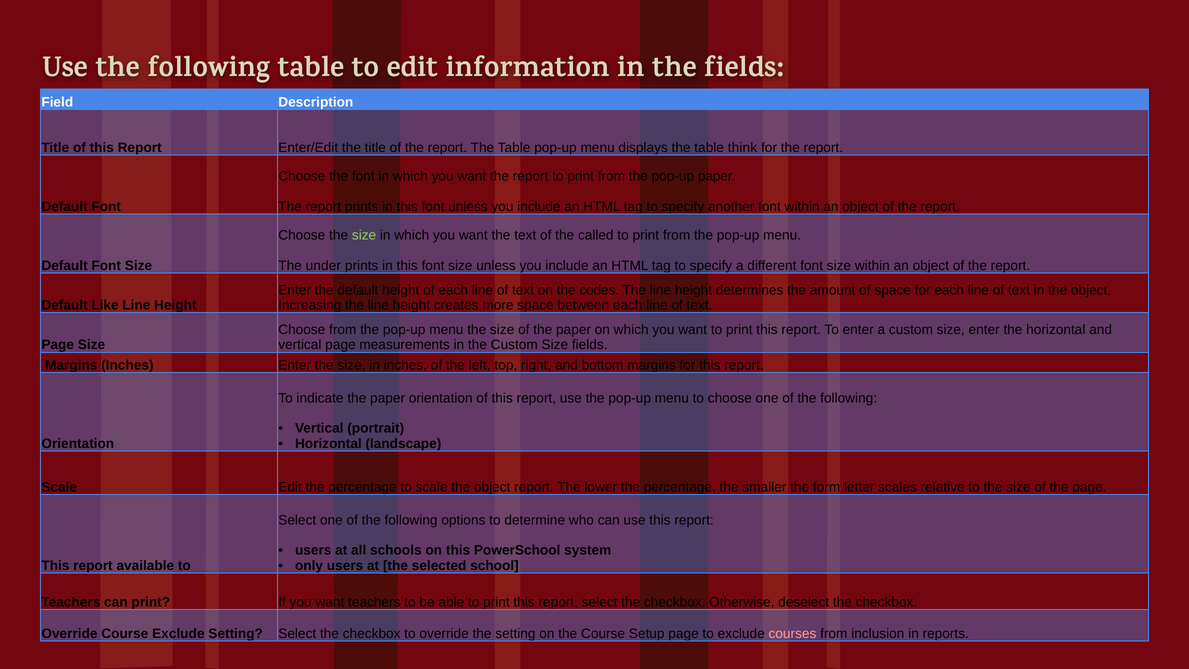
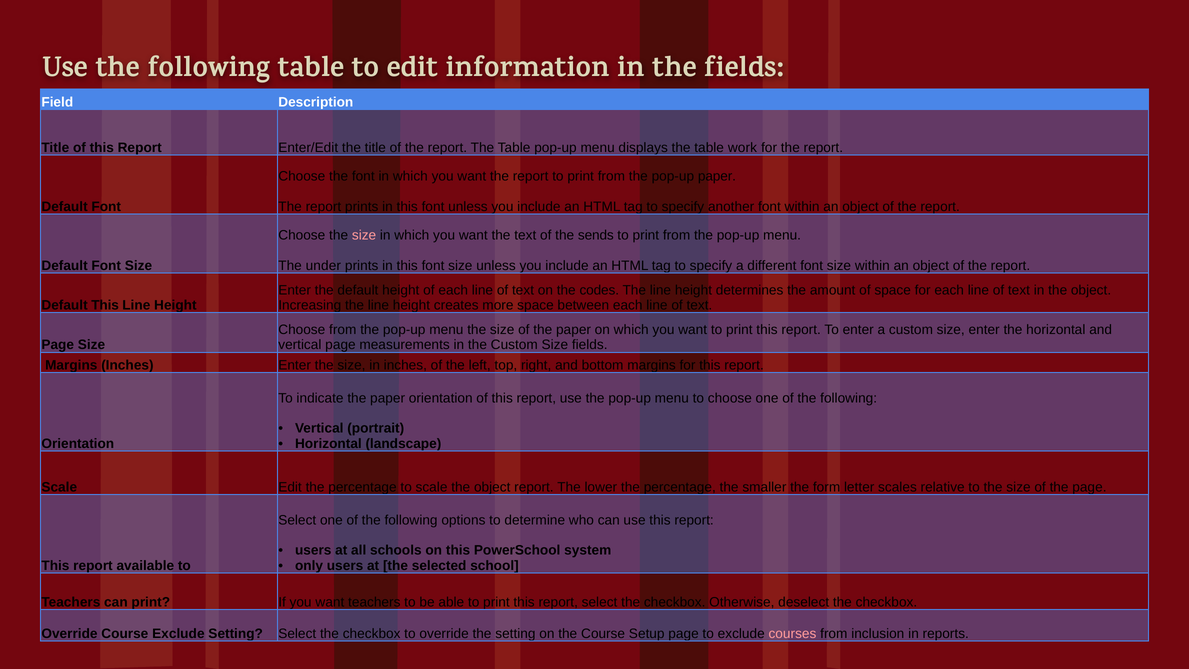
think: think -> work (742, 148)
size colour: light green -> pink (364, 235)
called: called -> sends (596, 235)
Default Like: Like -> This (105, 305)
